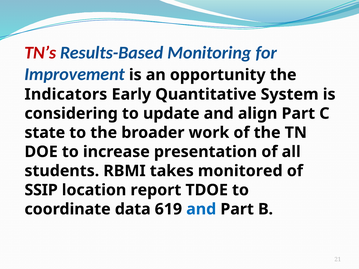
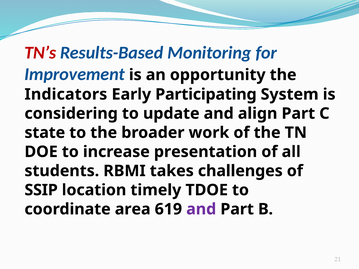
Quantitative: Quantitative -> Participating (206, 94)
monitored: monitored -> challenges (240, 171)
report: report -> timely (156, 190)
data: data -> area (133, 209)
and colour: blue -> purple (201, 209)
